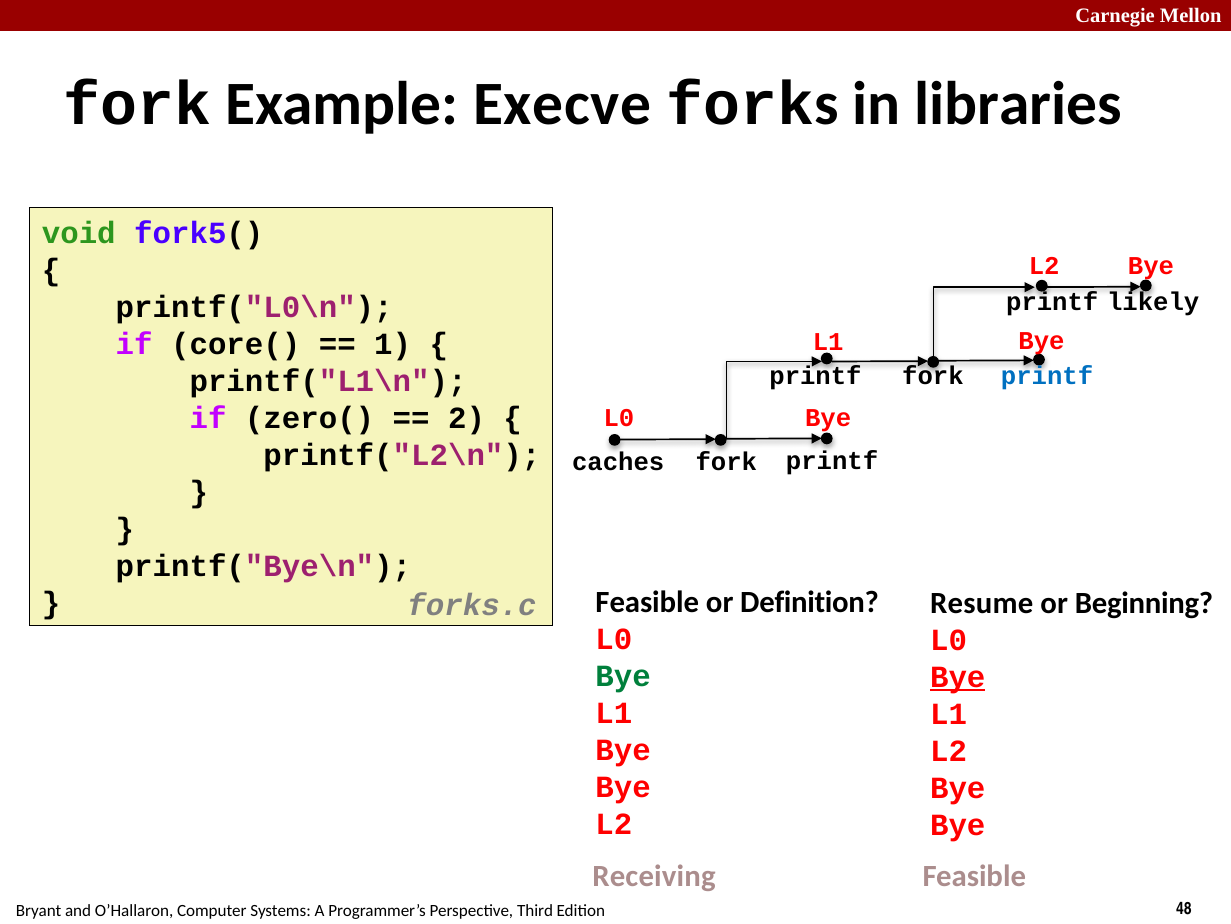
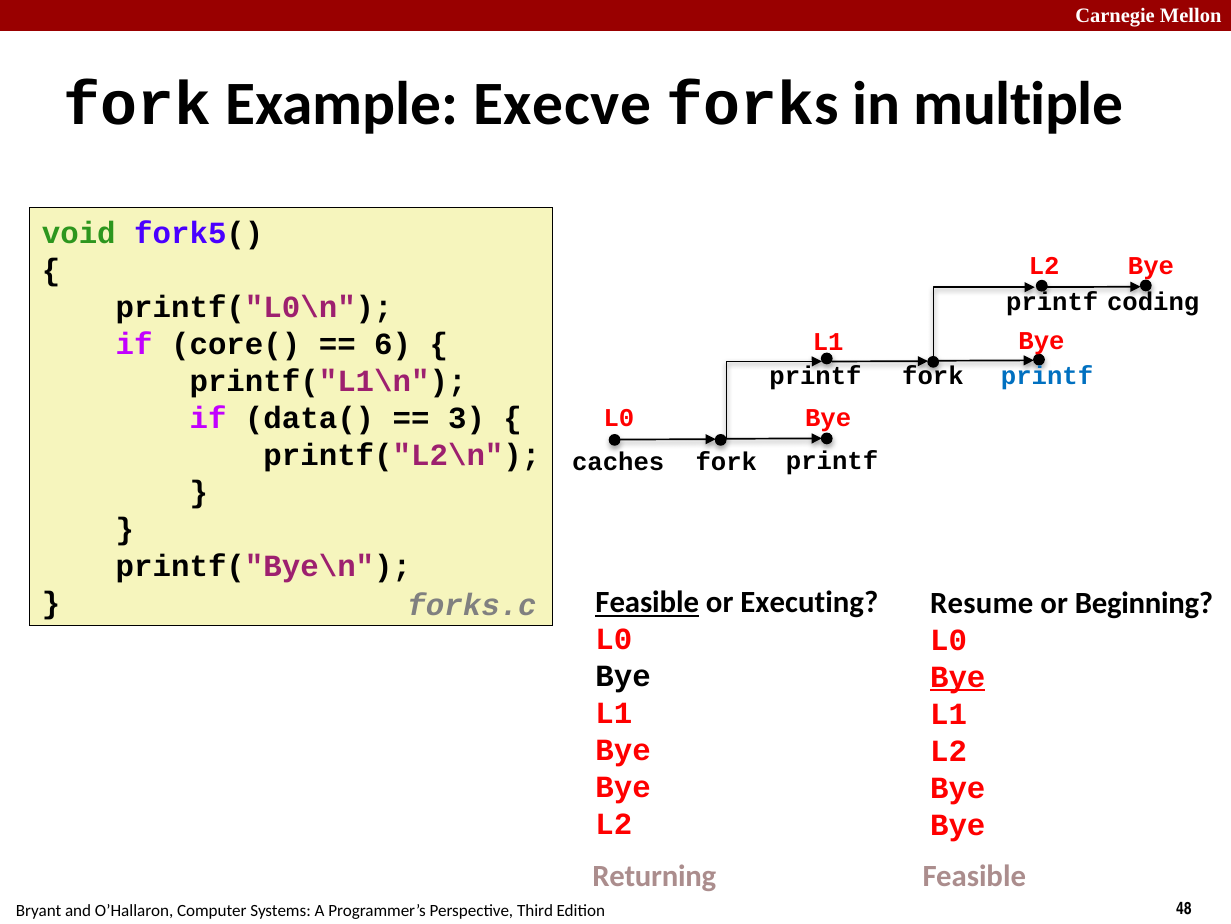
libraries: libraries -> multiple (1019, 104)
likely: likely -> coding (1153, 302)
1: 1 -> 6 (393, 344)
zero(: zero( -> data( (310, 418)
2: 2 -> 3 (467, 418)
Feasible underline: none -> present (647, 602)
Definition: Definition -> Executing (809, 602)
Bye colour: green -> black (623, 676)
Receiving: Receiving -> Returning (654, 876)
